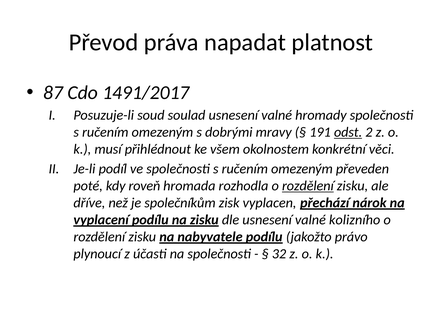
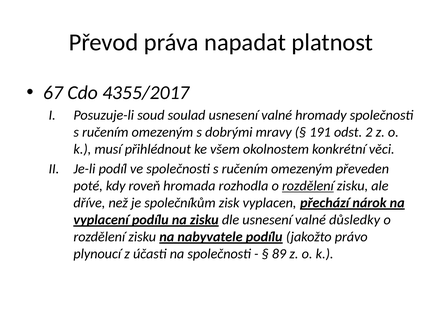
87: 87 -> 67 (53, 93)
1491/2017: 1491/2017 -> 4355/2017 (146, 93)
odst underline: present -> none (348, 132)
kolizního: kolizního -> důsledky (355, 220)
32: 32 -> 89 (279, 254)
